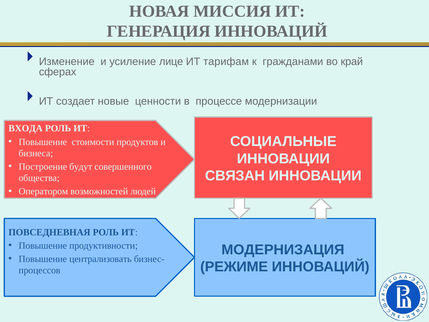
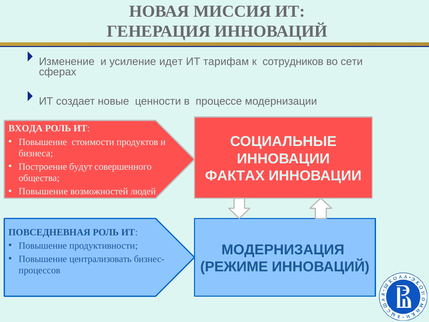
лице: лице -> идет (171, 62)
гражданами: гражданами -> сотрудников (293, 62)
край: край -> сети (352, 62)
СВЯЗАН: СВЯЗАН -> ФАКТАХ (235, 176)
Оператором: Оператором -> Повышение (43, 191)
